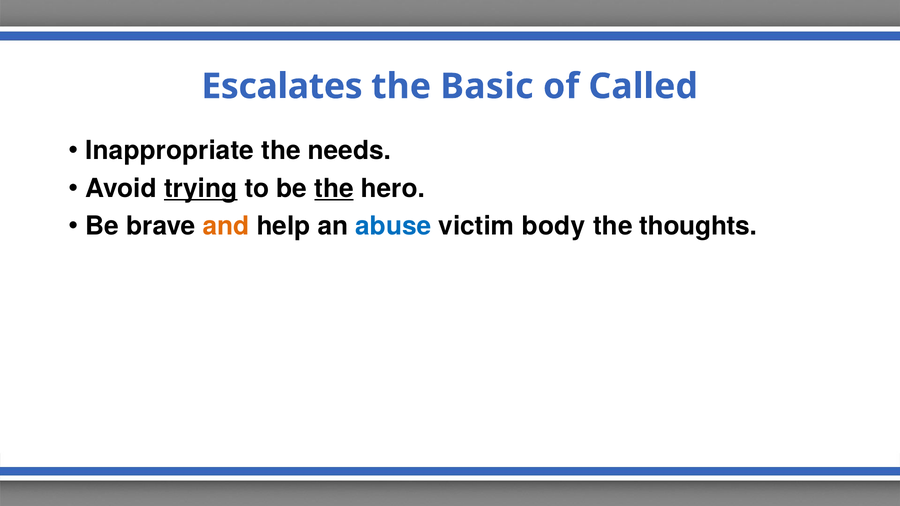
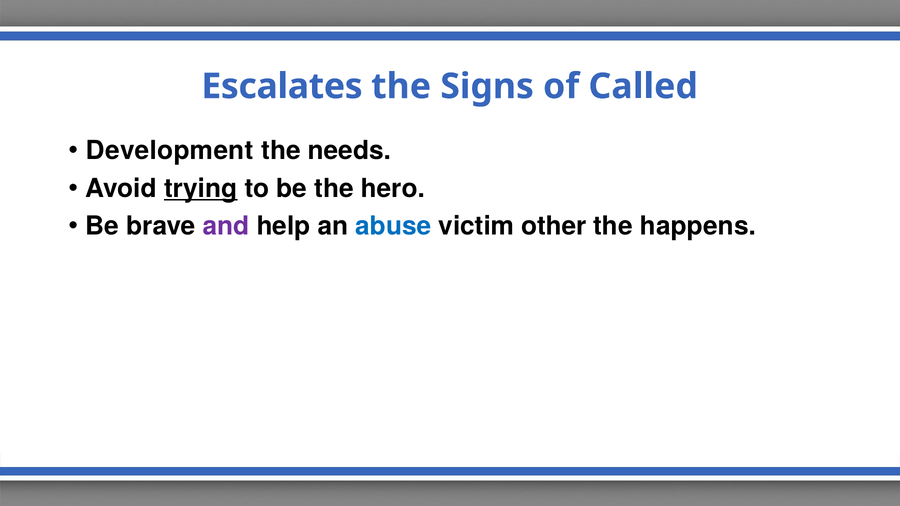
Basic: Basic -> Signs (487, 86)
Inappropriate: Inappropriate -> Development (170, 151)
the underline: present -> none (334, 189)
and colour: orange -> purple (226, 226)
body: body -> other (554, 226)
thoughts: thoughts -> happens (698, 226)
